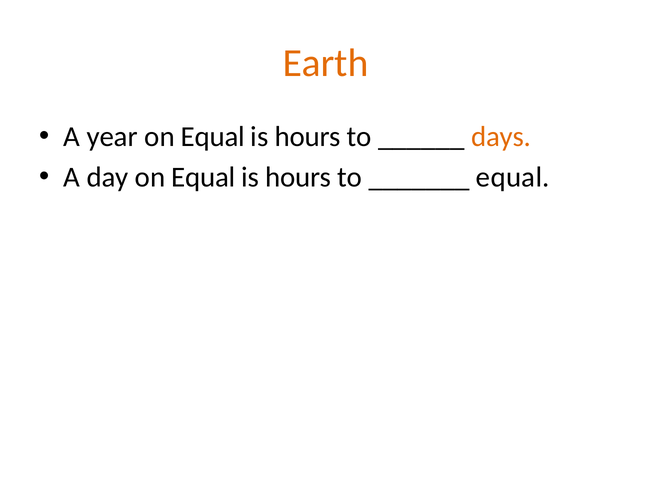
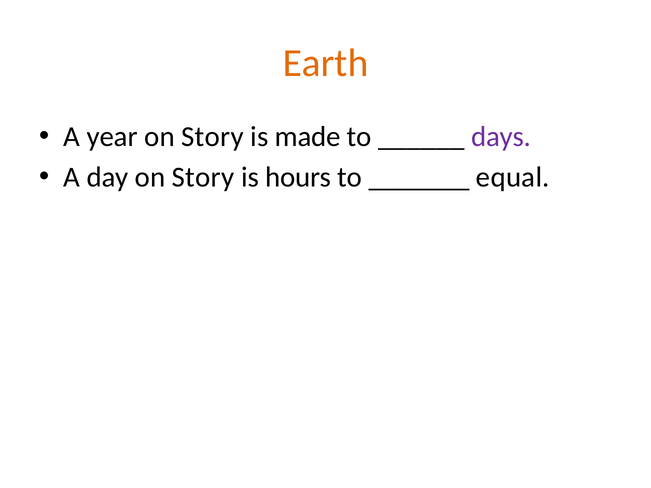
year on Equal: Equal -> Story (213, 137)
hours: hours -> made (308, 137)
days colour: orange -> purple (501, 137)
day on Equal: Equal -> Story (203, 177)
